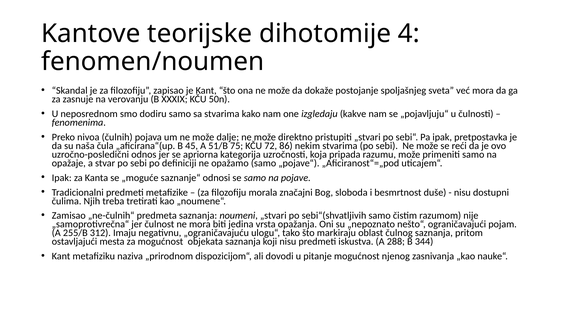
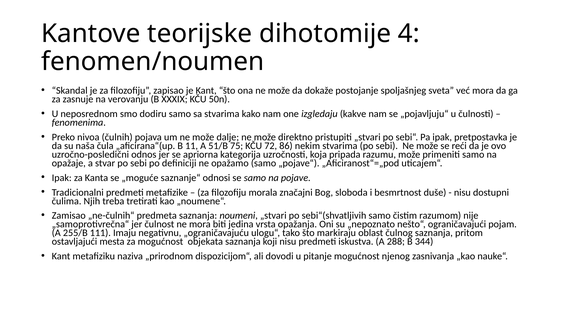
45: 45 -> 11 (192, 146)
312: 312 -> 111 (100, 233)
